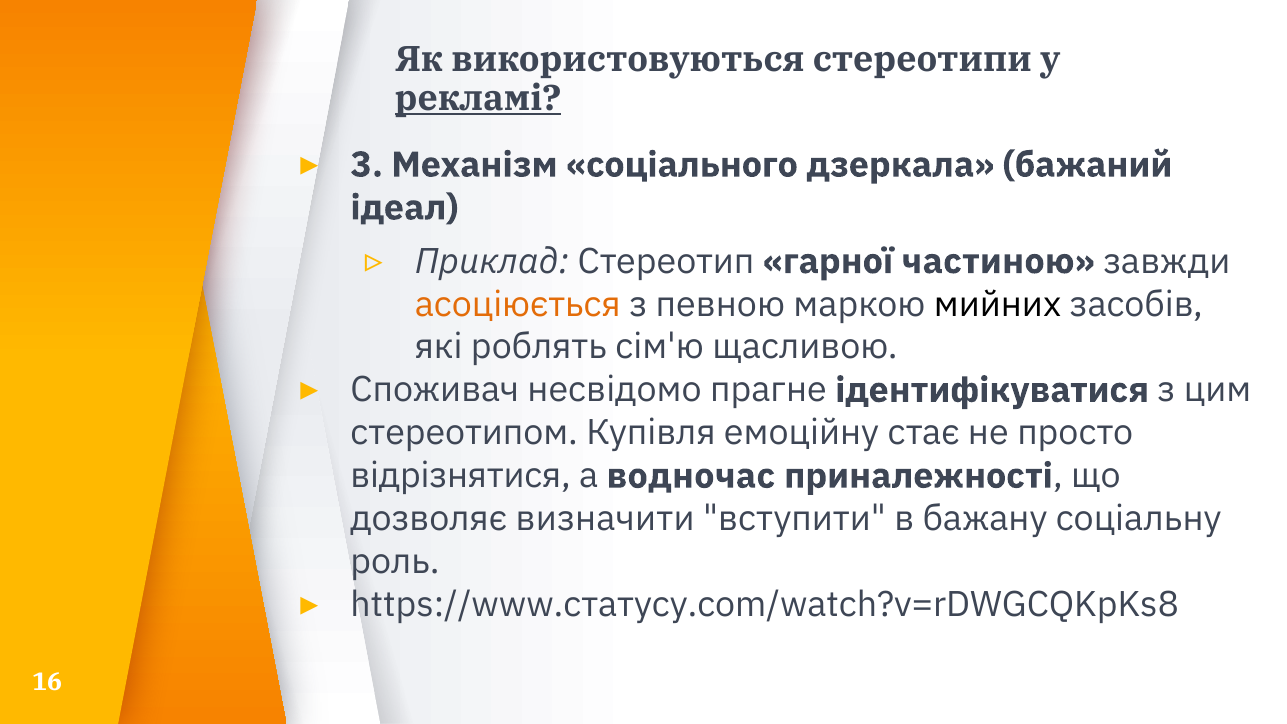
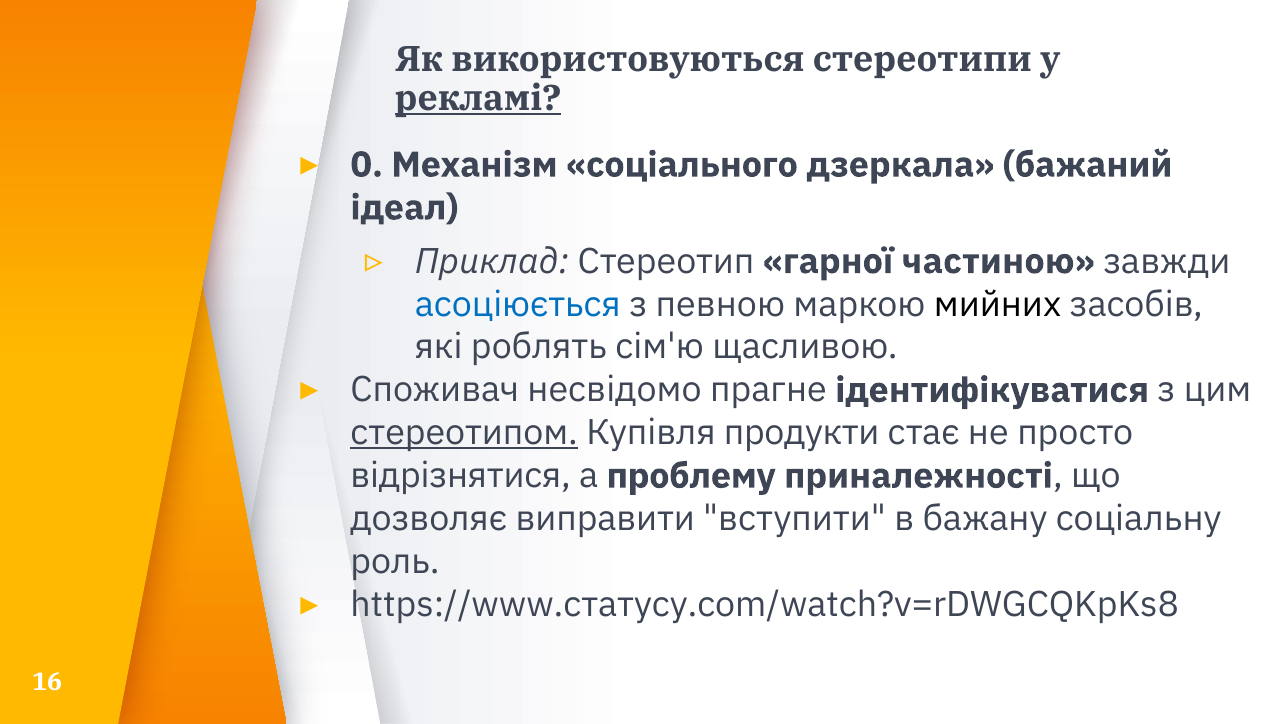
3: 3 -> 0 (367, 165)
асоціюється colour: orange -> blue (518, 304)
стереотипом underline: none -> present (464, 433)
емоційну: емоційну -> продукти (802, 433)
водночас: водночас -> проблему (691, 476)
визначити: визначити -> виправити (605, 519)
